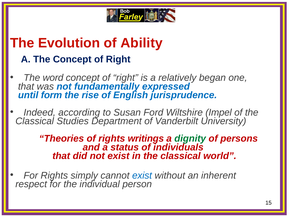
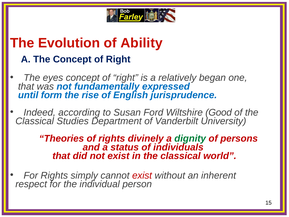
word: word -> eyes (53, 78)
Impel: Impel -> Good (219, 112)
writings: writings -> divinely (146, 138)
exist colour: blue -> red (142, 175)
